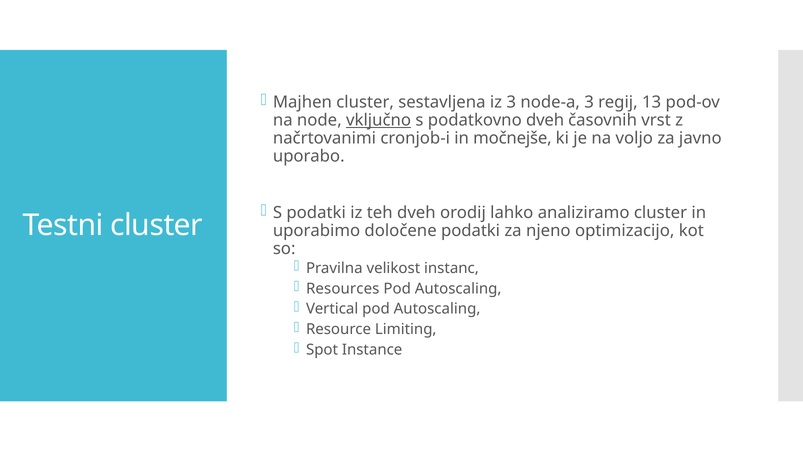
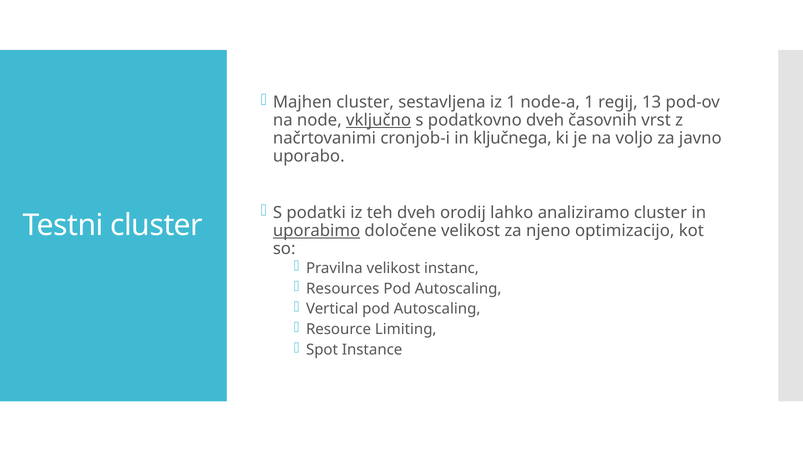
iz 3: 3 -> 1 (511, 102)
node-a 3: 3 -> 1 (589, 102)
močnejše: močnejše -> ključnega (512, 138)
uporabimo underline: none -> present (317, 231)
določene podatki: podatki -> velikost (471, 231)
